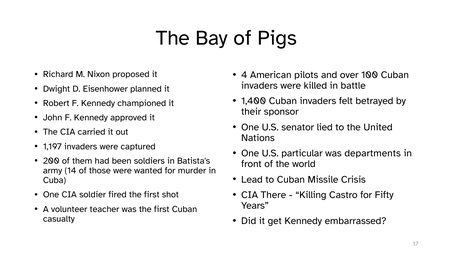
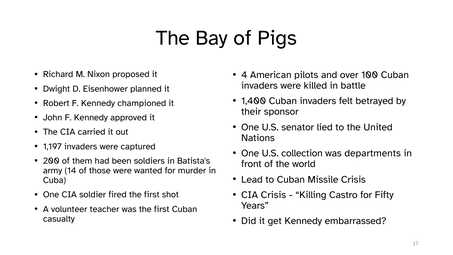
particular: particular -> collection (302, 153)
CIA There: There -> Crisis (273, 195)
